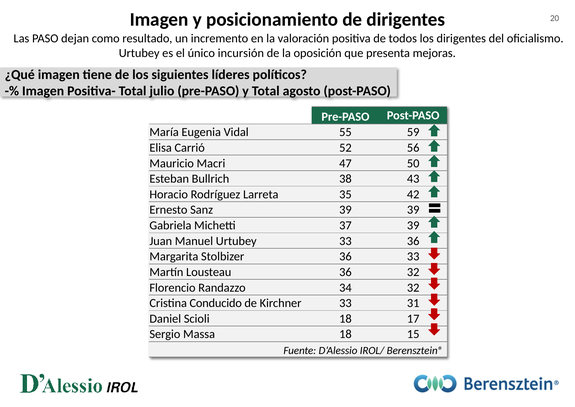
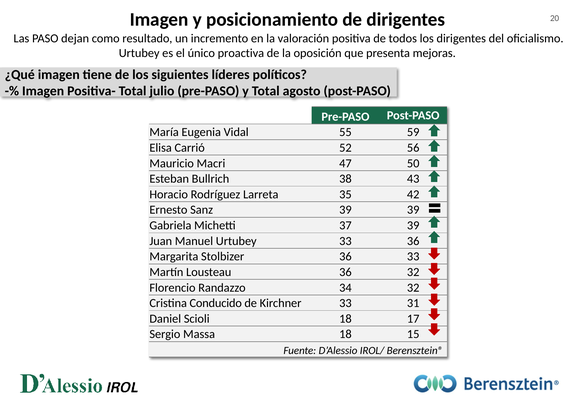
incursión: incursión -> proactiva (241, 53)
